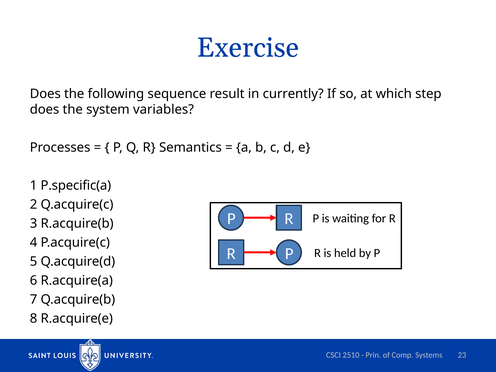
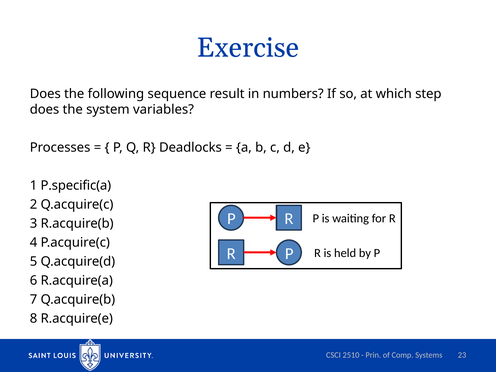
currently: currently -> numbers (293, 94)
Semantics: Semantics -> Deadlocks (190, 148)
